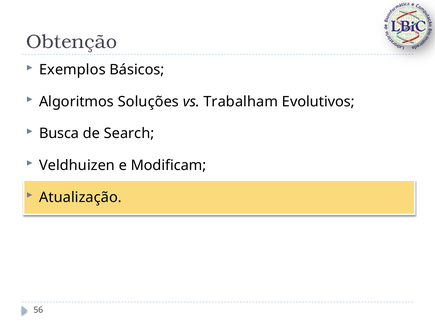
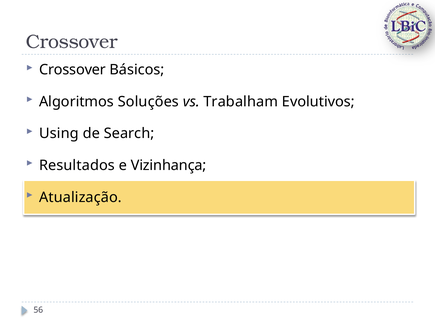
Obtenção: Obtenção -> Crossover (72, 42)
Exemplos: Exemplos -> Crossover (72, 70)
Busca: Busca -> Using (59, 134)
Veldhuizen: Veldhuizen -> Resultados (77, 166)
Modificam: Modificam -> Vizinhança (169, 166)
